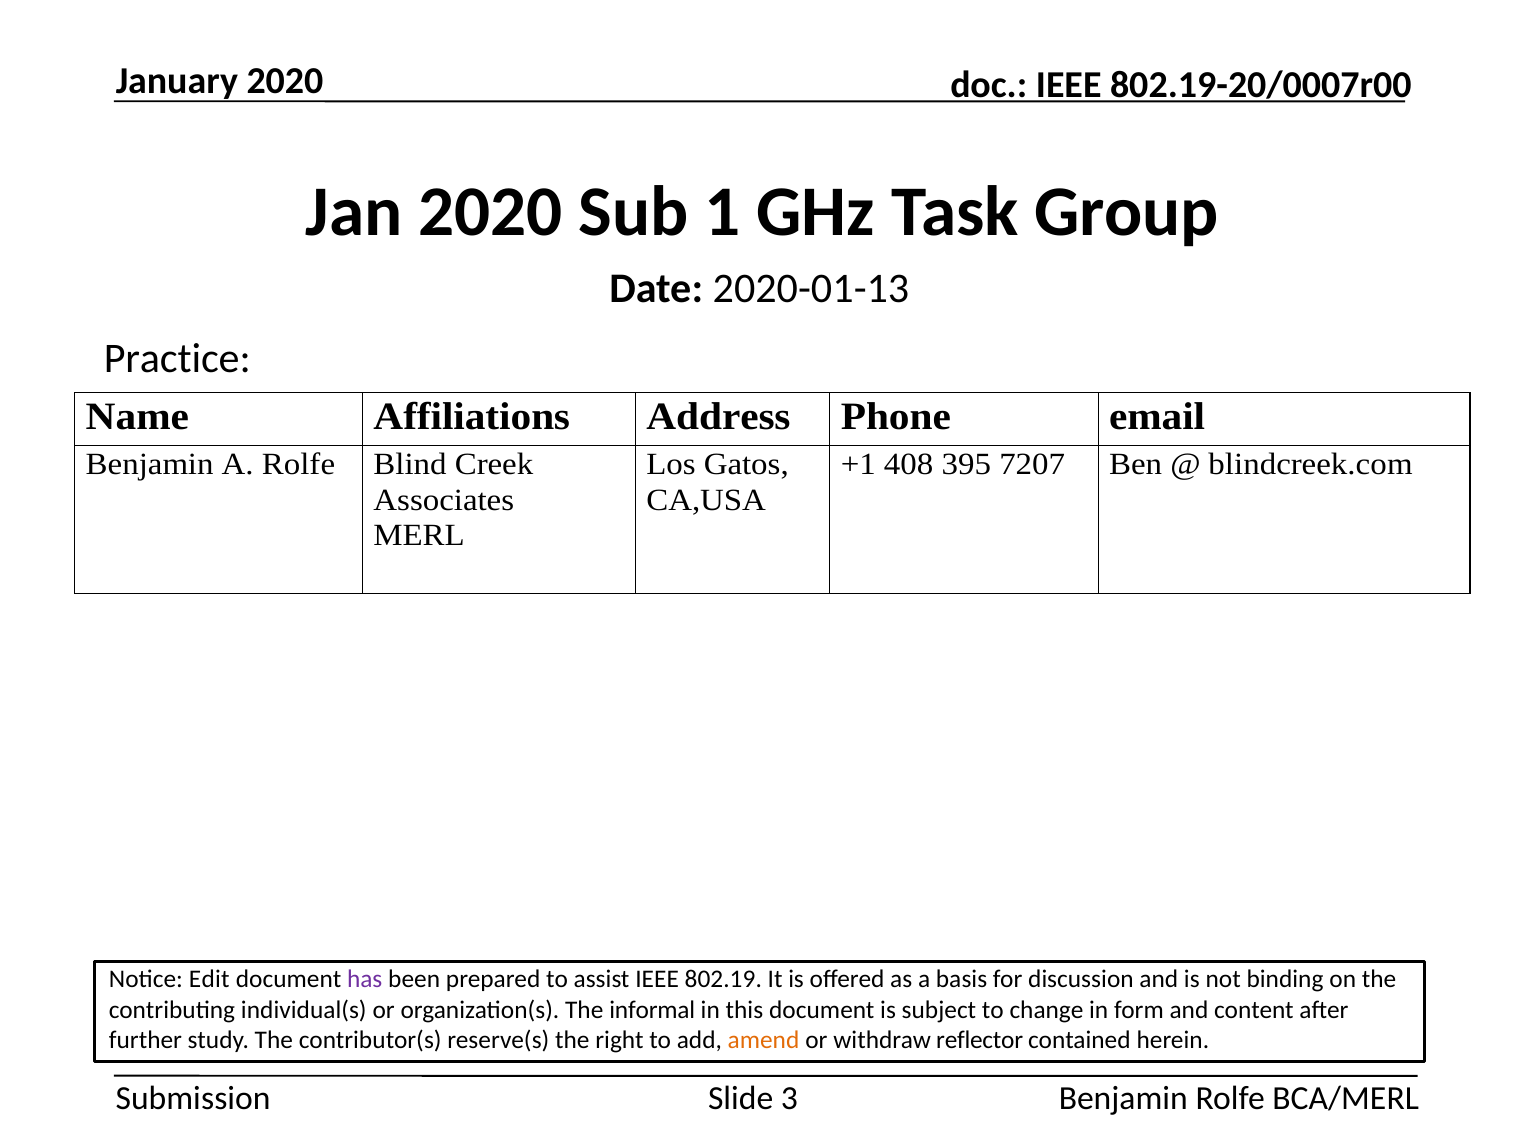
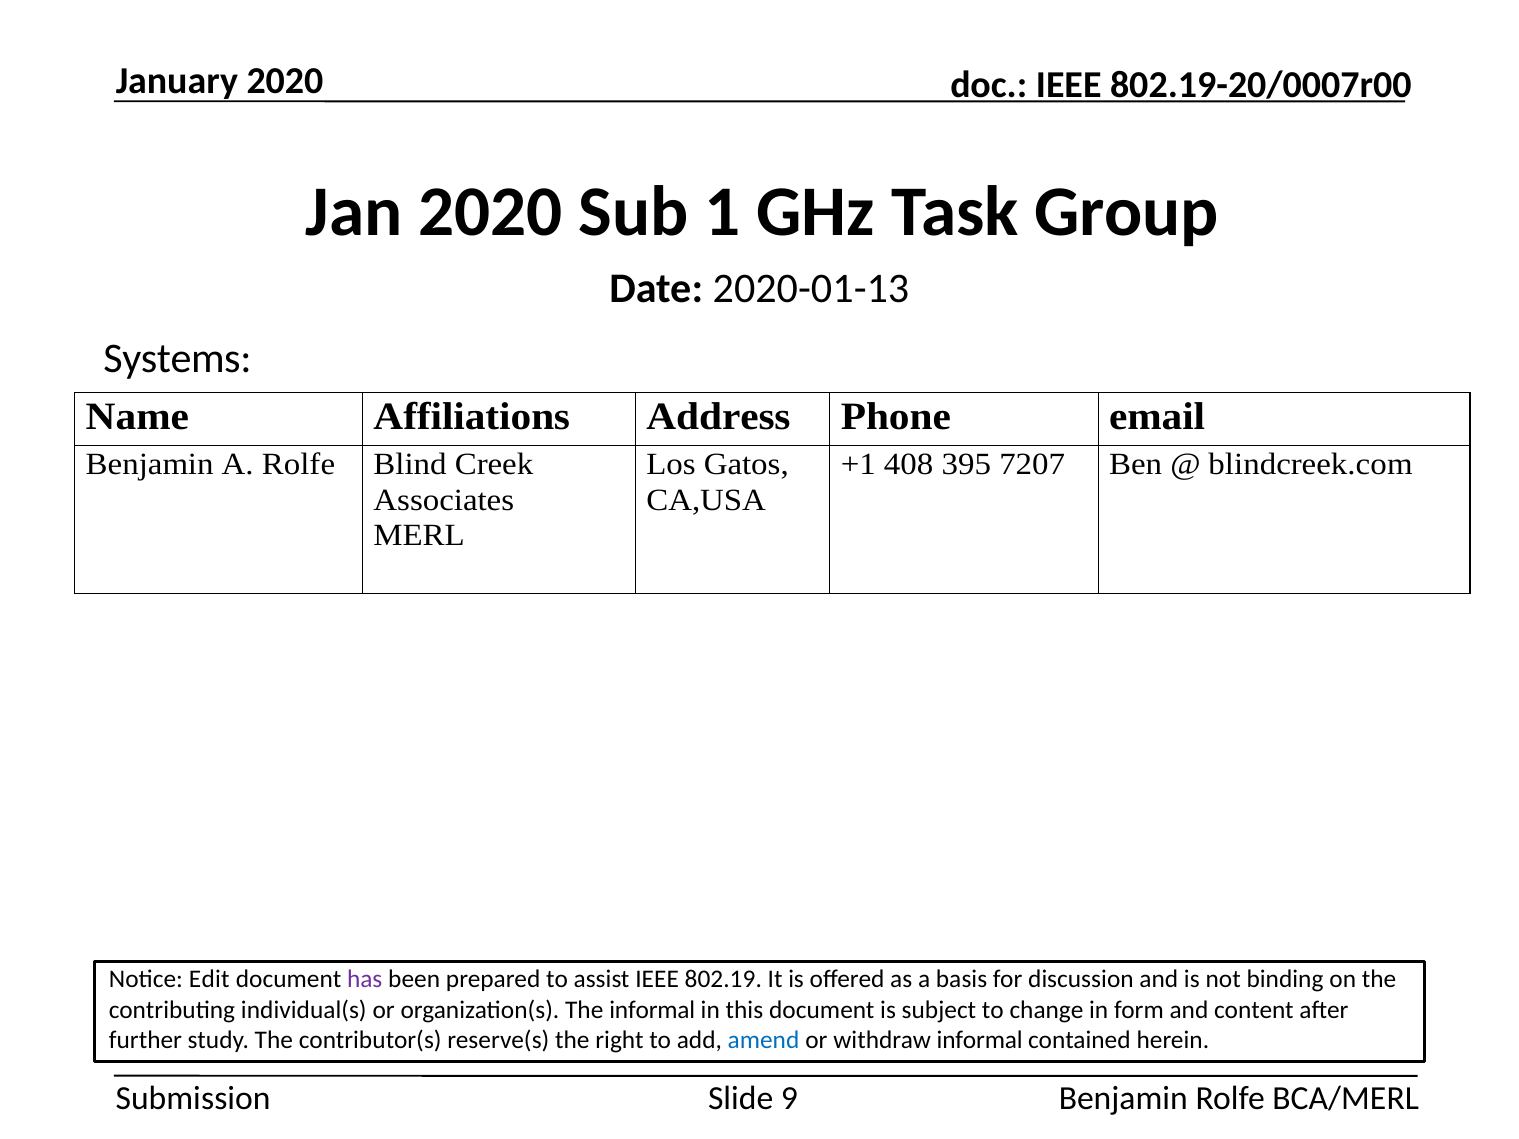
Practice: Practice -> Systems (177, 358)
amend colour: orange -> blue (763, 1041)
withdraw reflector: reflector -> informal (980, 1041)
3: 3 -> 9 (789, 1098)
